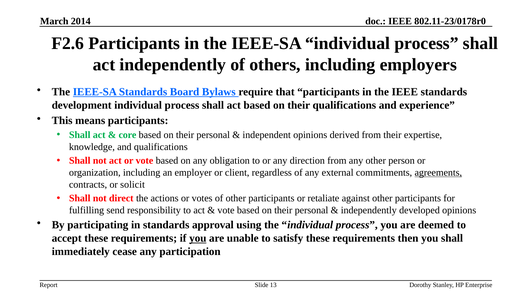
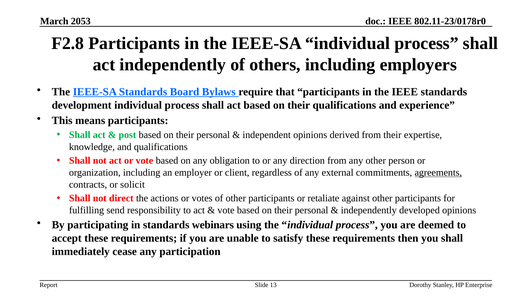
2014: 2014 -> 2053 (81, 21)
F2.6: F2.6 -> F2.8 (68, 43)
core: core -> post (127, 135)
approval: approval -> webinars (213, 225)
you underline: present -> none (198, 238)
